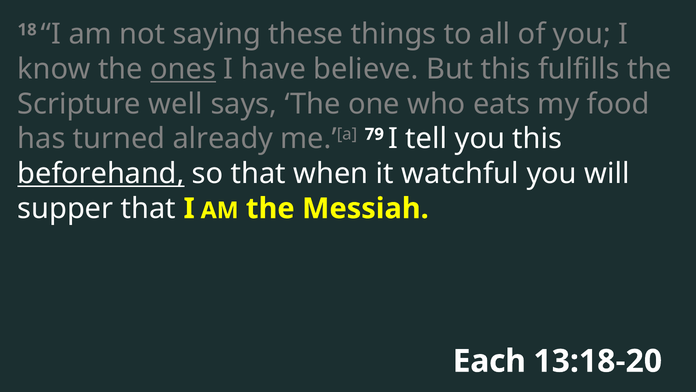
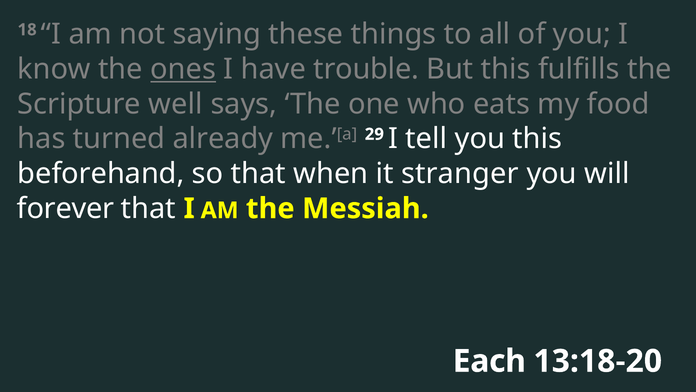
believe: believe -> trouble (366, 69)
79: 79 -> 29 (374, 134)
beforehand underline: present -> none (101, 174)
watchful: watchful -> stranger (460, 174)
supper: supper -> forever (66, 208)
